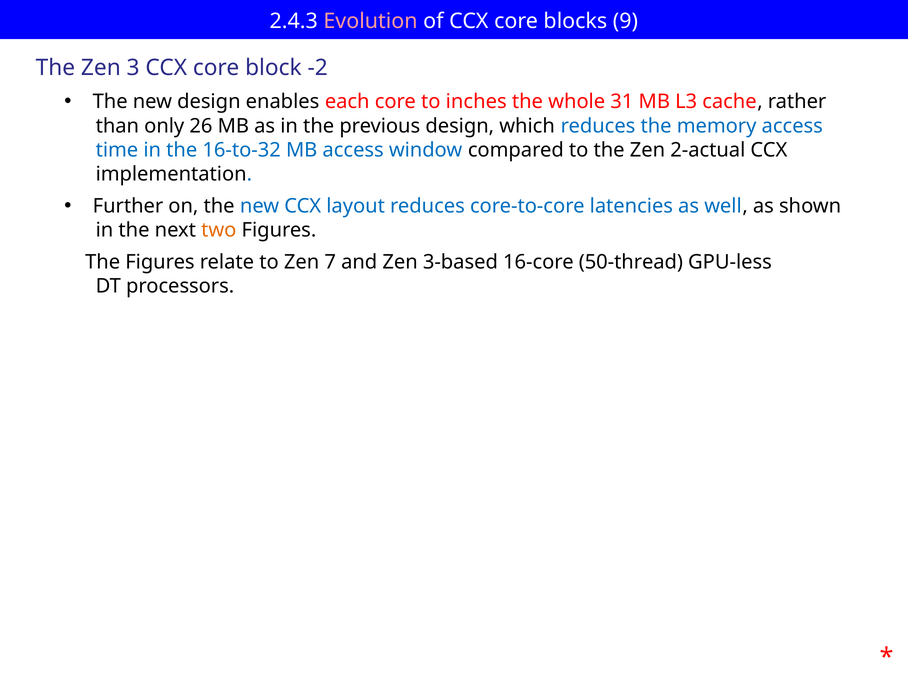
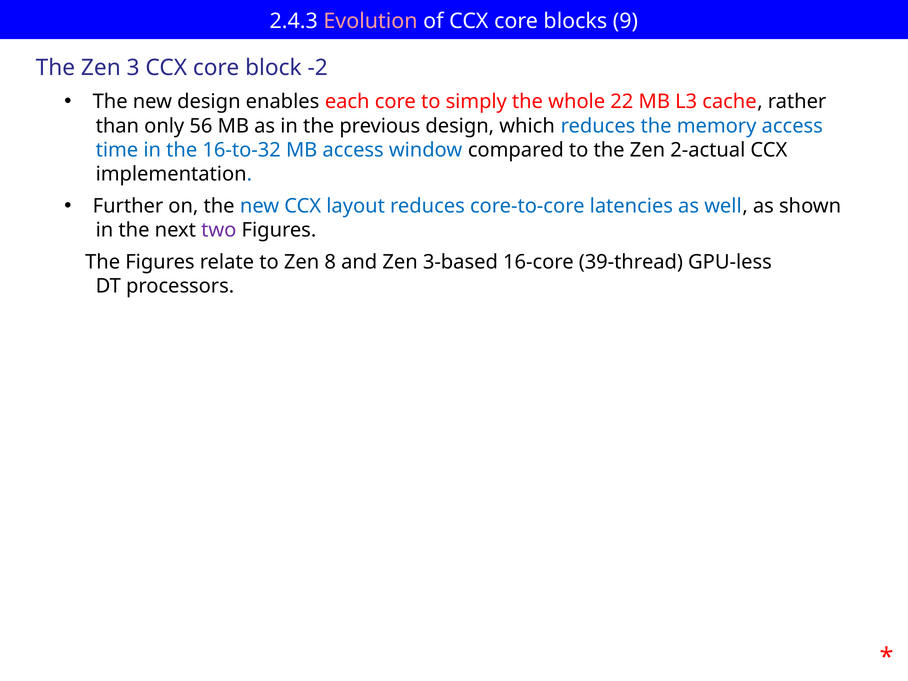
inches: inches -> simply (476, 102)
31: 31 -> 22 (622, 102)
26: 26 -> 56 (201, 126)
two colour: orange -> purple (219, 230)
7: 7 -> 8 (330, 262)
50-thread: 50-thread -> 39-thread (631, 262)
